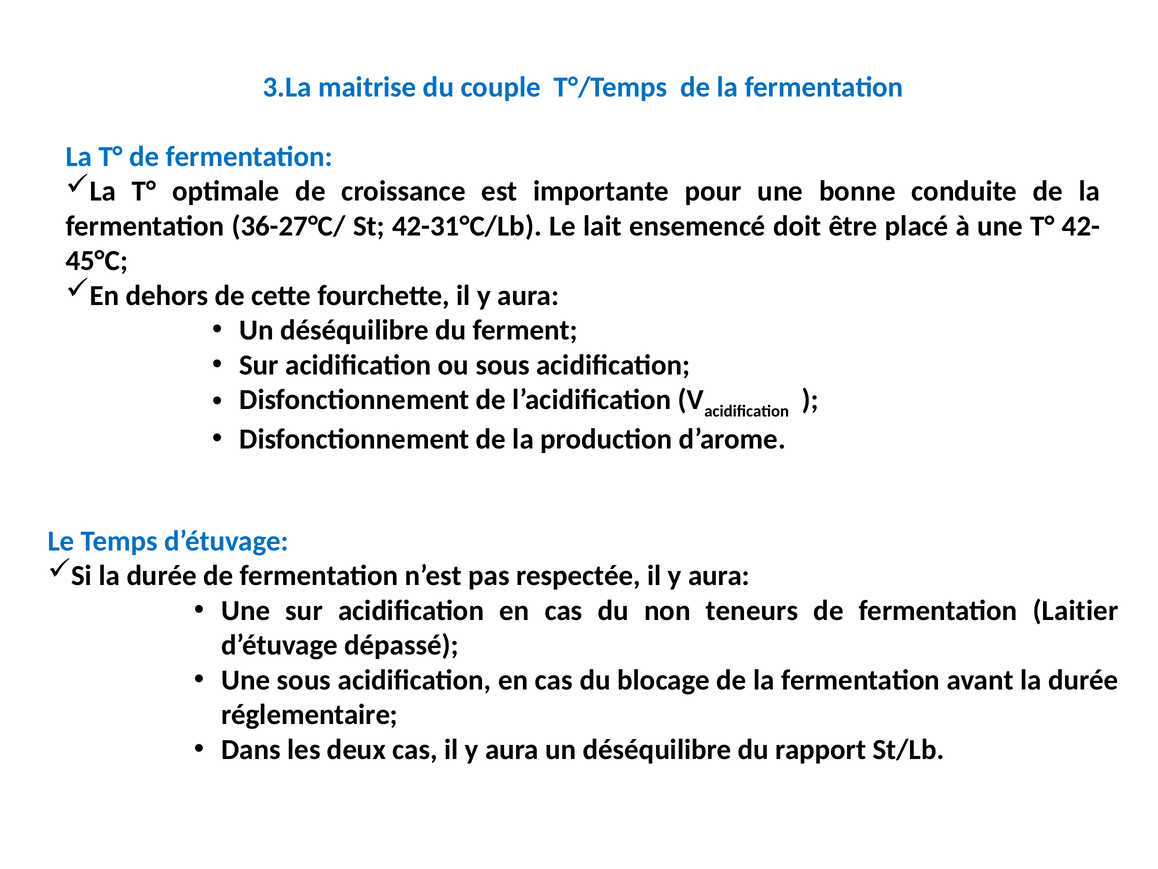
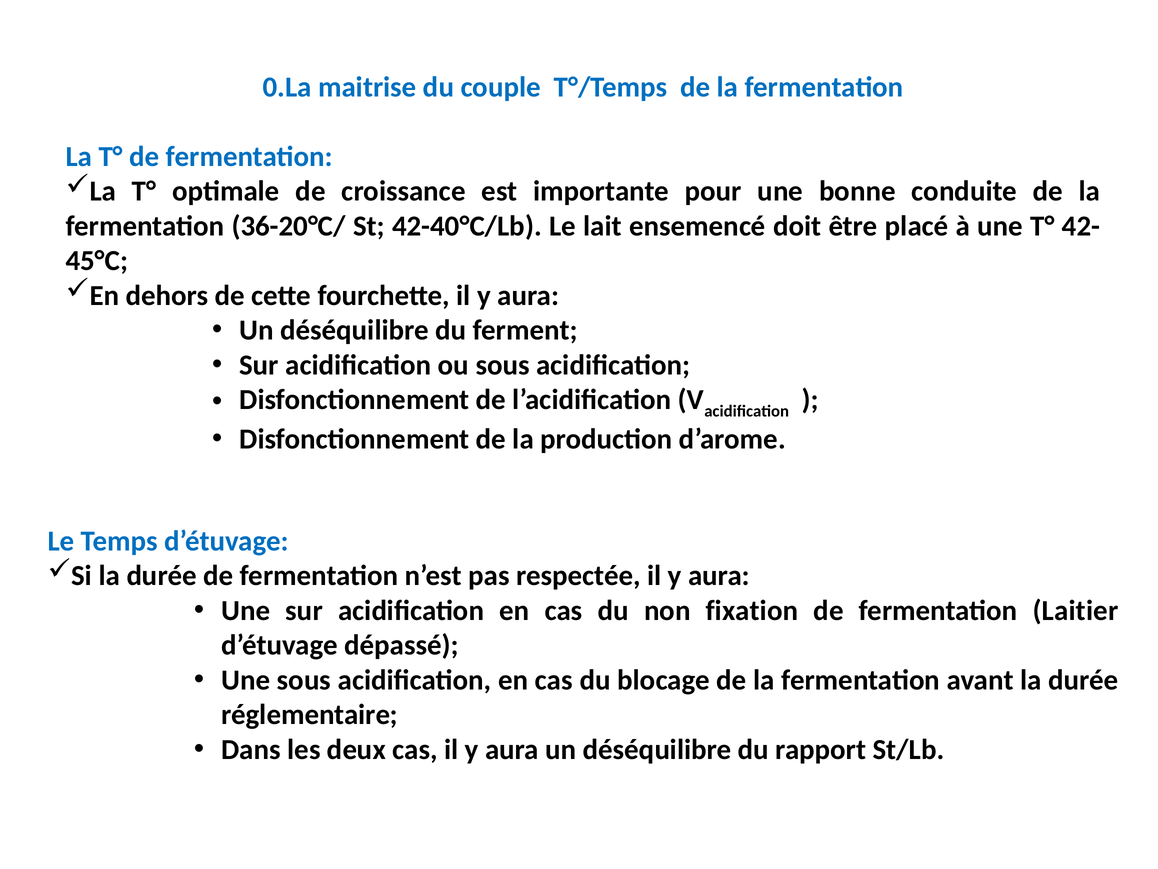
3.La: 3.La -> 0.La (287, 87)
36-27°C/: 36-27°C/ -> 36-20°C/ (289, 226)
42-31°C/Lb: 42-31°C/Lb -> 42-40°C/Lb (467, 226)
teneurs: teneurs -> fixation (752, 610)
